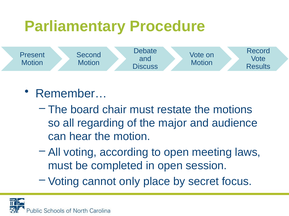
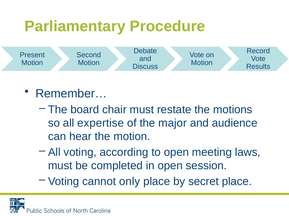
regarding: regarding -> expertise (101, 123)
secret focus: focus -> place (237, 182)
